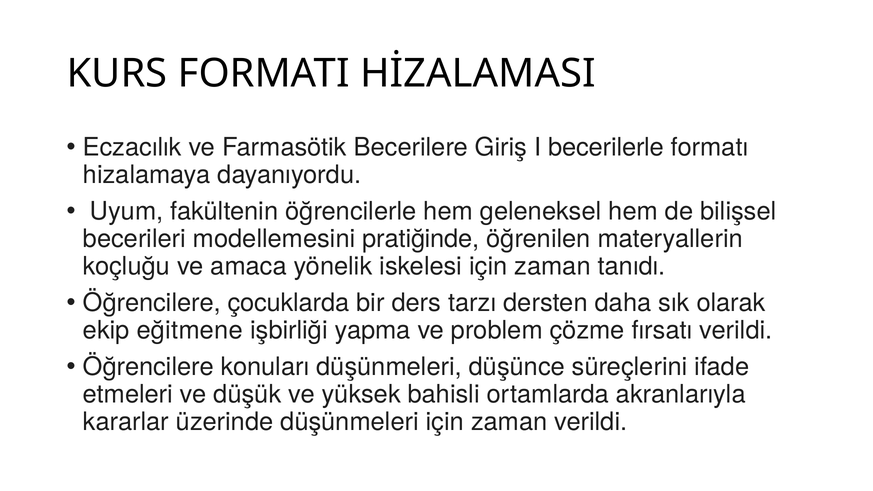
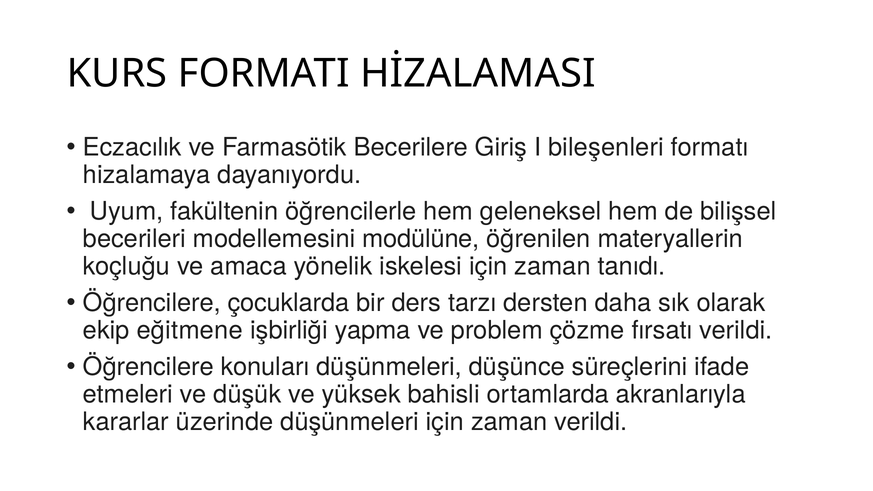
becerilerle: becerilerle -> bileşenleri (606, 148)
pratiğinde: pratiğinde -> modülüne (421, 239)
